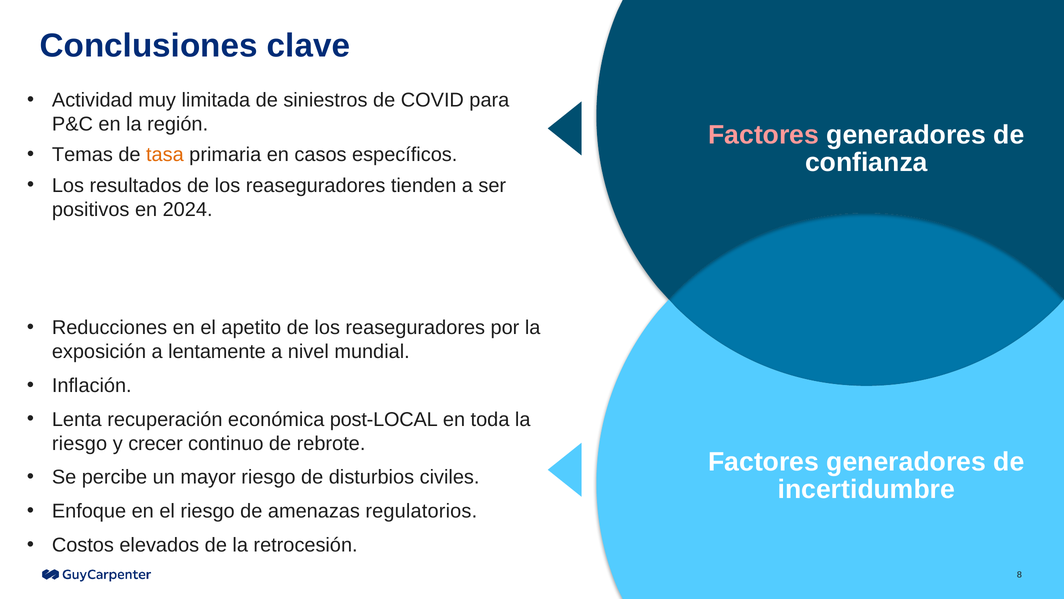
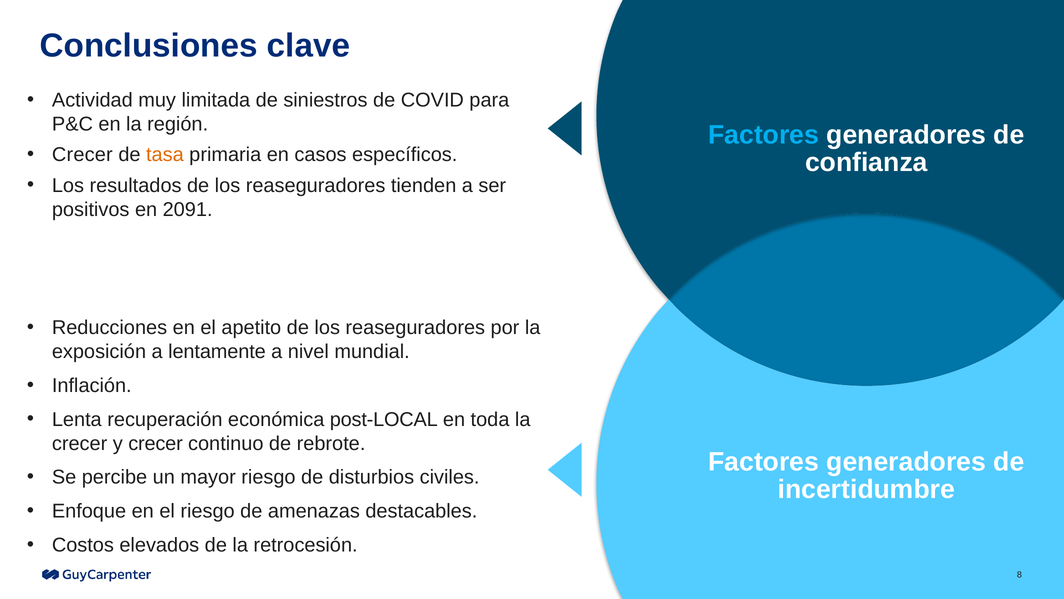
Factores colour: pink -> light blue (764, 135)
Temas: Temas -> Crecer (82, 155)
2024: 2024 -> 2091 (188, 209)
riesgo: riesgo -> crecer (80, 443)
regulatorios: regulatorios -> destacables (421, 511)
